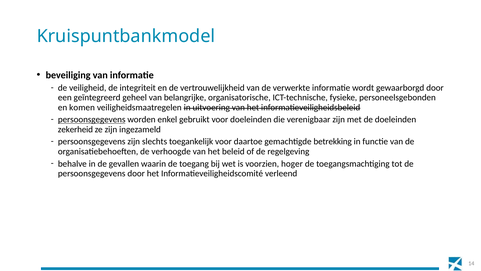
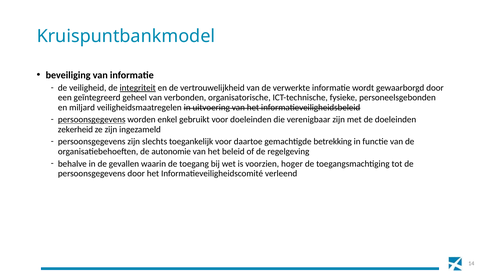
integriteit underline: none -> present (138, 88)
belangrijke: belangrijke -> verbonden (185, 97)
komen: komen -> miljard (82, 107)
verhoogde: verhoogde -> autonomie (171, 151)
